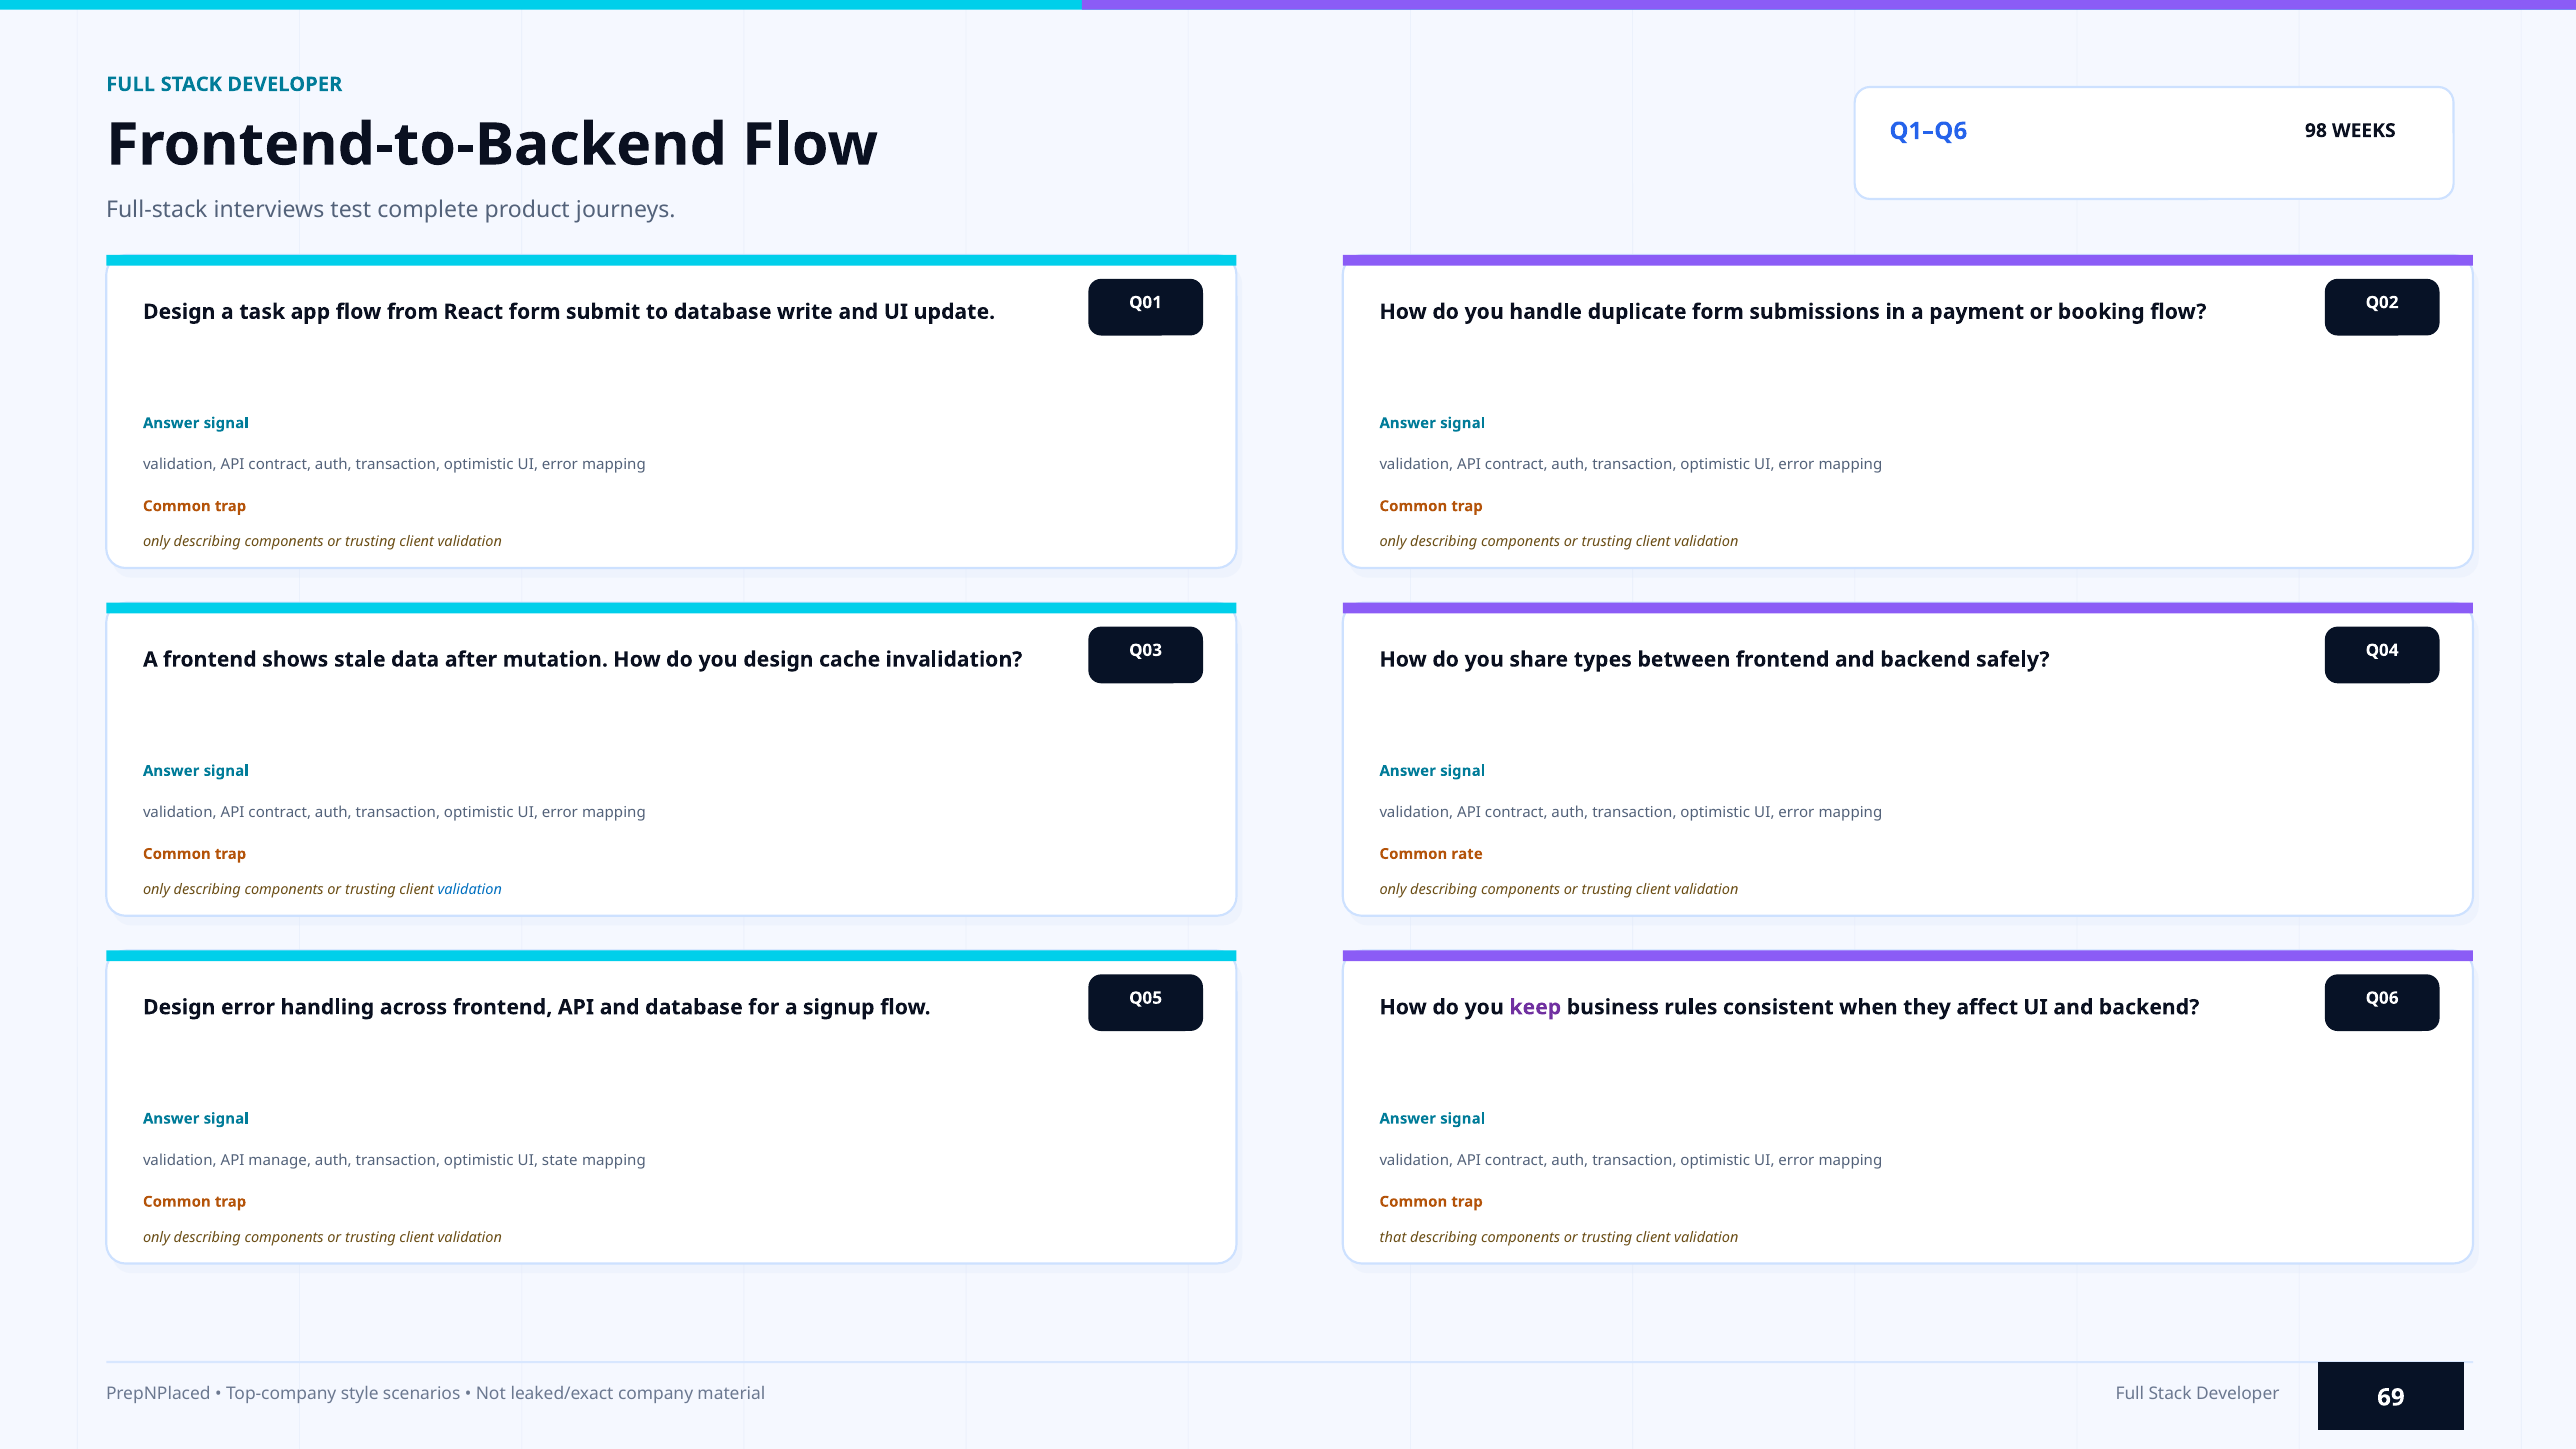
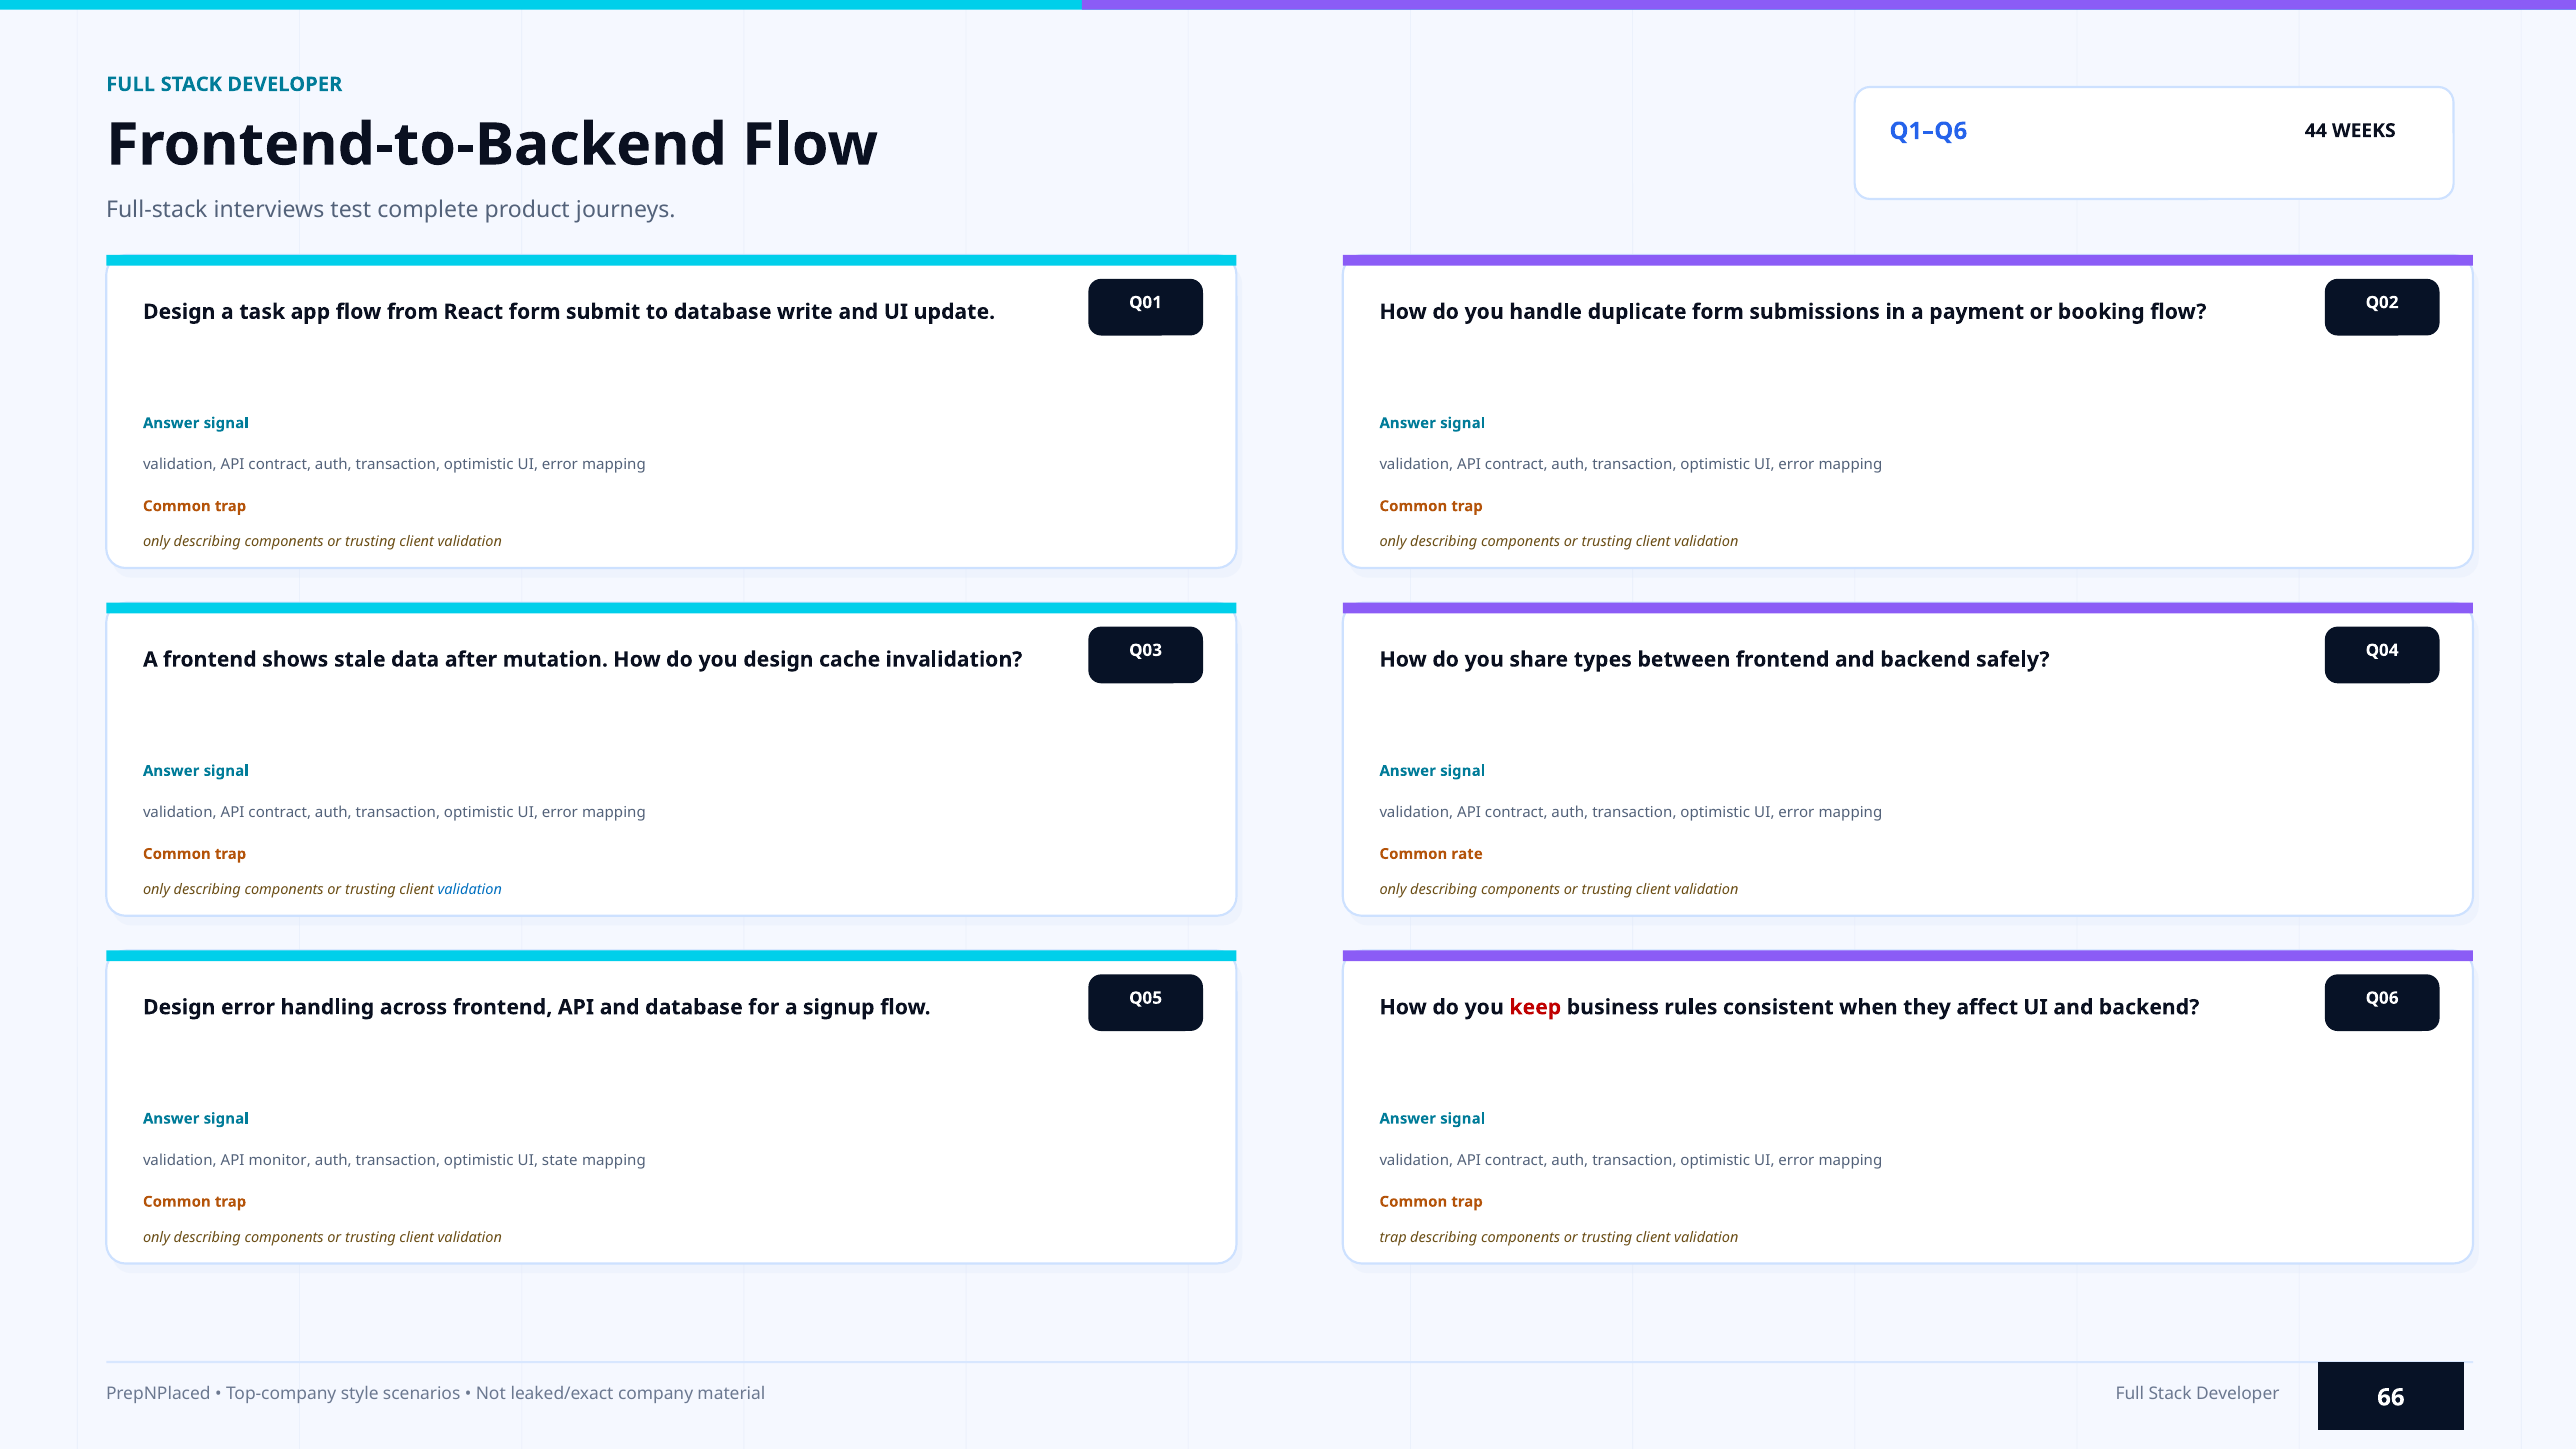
98: 98 -> 44 (2316, 131)
keep colour: purple -> red (1535, 1007)
manage: manage -> monitor (280, 1160)
that: that -> trap (1393, 1238)
69: 69 -> 66 (2391, 1398)
